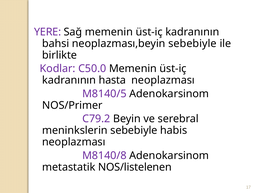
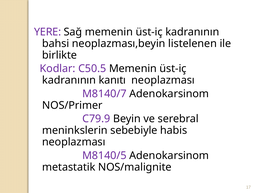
neoplazması,beyin sebebiyle: sebebiyle -> listelenen (193, 44)
C50.0: C50.0 -> C50.5 (92, 69)
hasta: hasta -> kanıtı (112, 80)
M8140/5: M8140/5 -> M8140/7 (104, 94)
C79.2: C79.2 -> C79.9 (96, 119)
M8140/8: M8140/8 -> M8140/5 (104, 155)
NOS/listelenen: NOS/listelenen -> NOS/malignite (135, 167)
